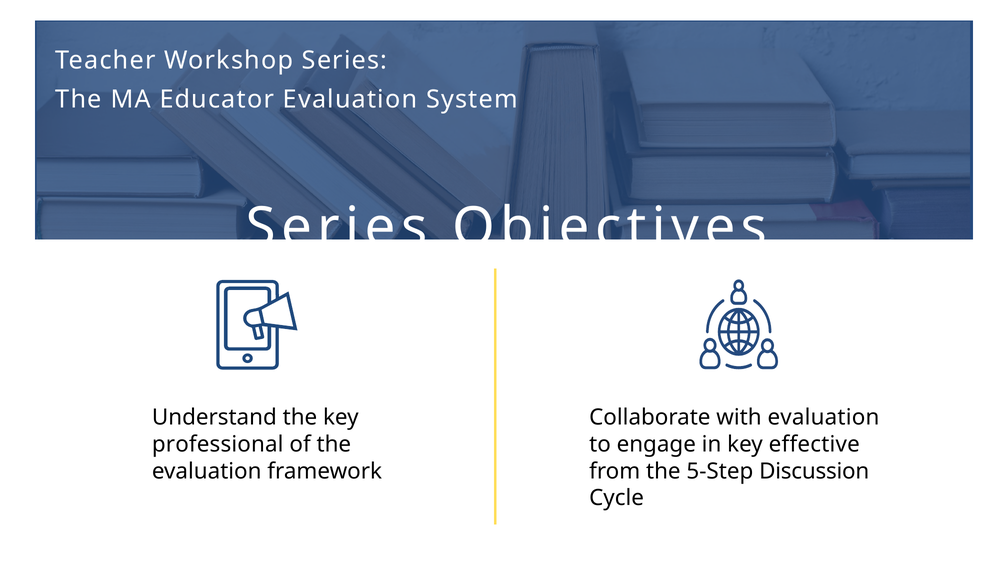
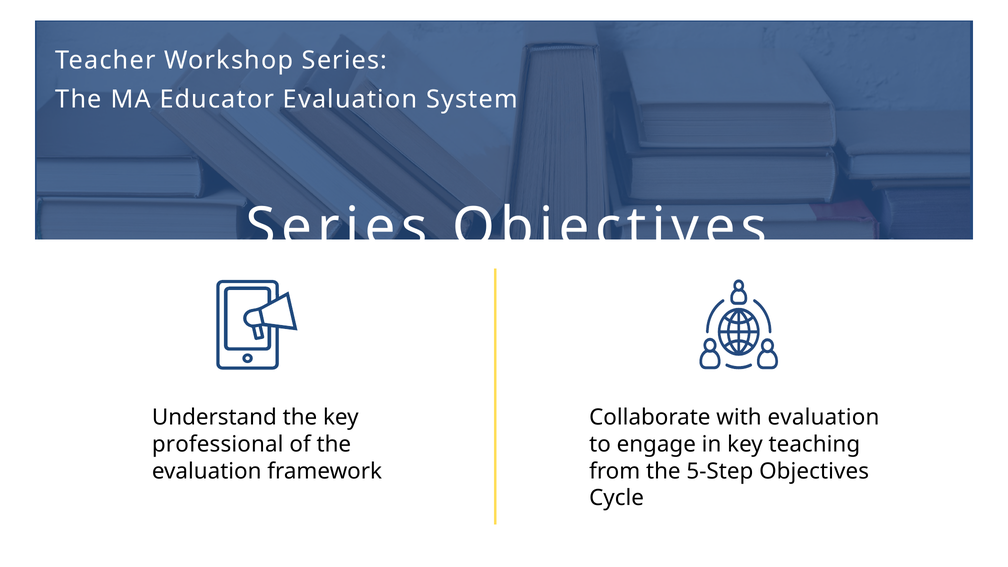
effective: effective -> teaching (814, 444)
5-Step Discussion: Discussion -> Objectives (814, 471)
